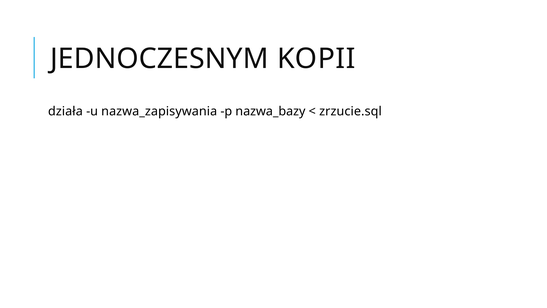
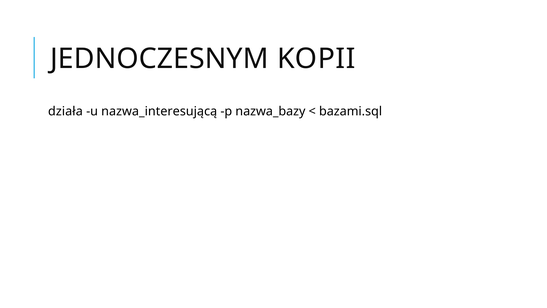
nazwa_zapisywania: nazwa_zapisywania -> nazwa_interesującą (159, 111)
zrzucie.sql: zrzucie.sql -> bazami.sql (351, 111)
